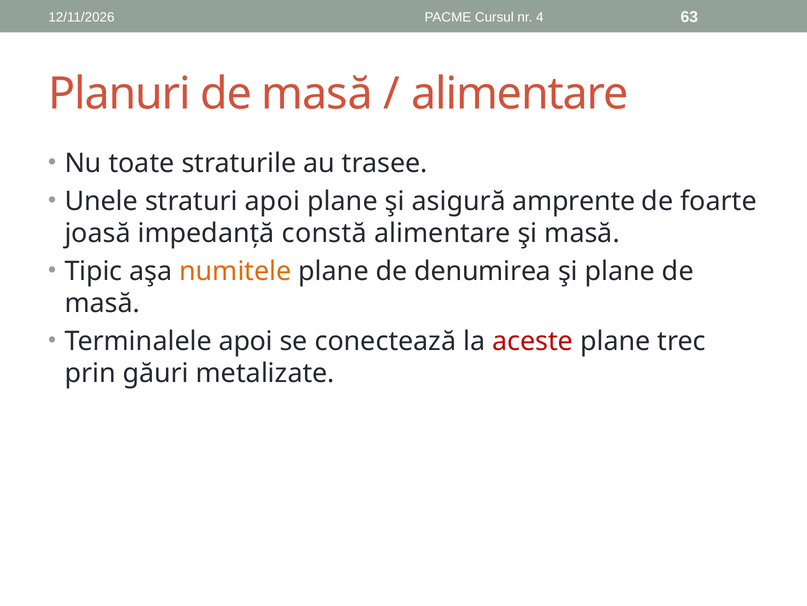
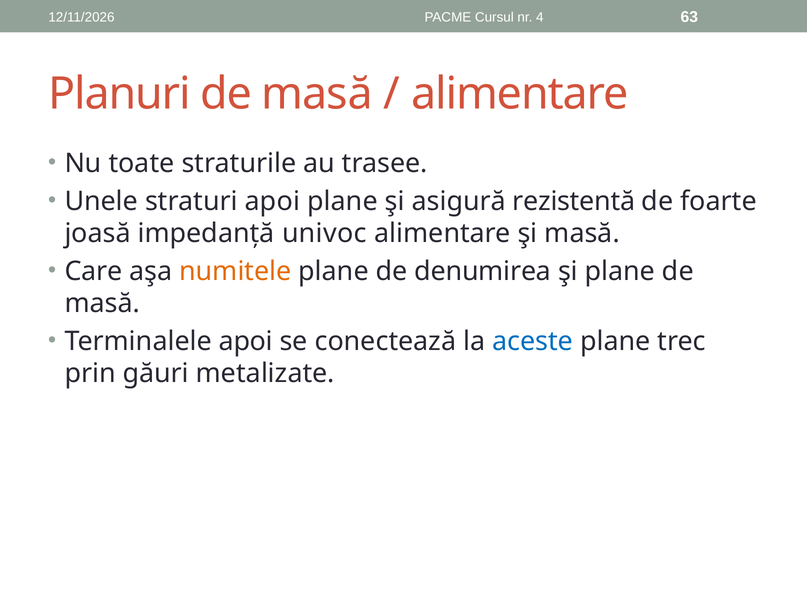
amprente: amprente -> rezistentă (574, 201)
constă: constă -> univoc (324, 233)
Tipic: Tipic -> Care (93, 271)
aceste colour: red -> blue (533, 341)
